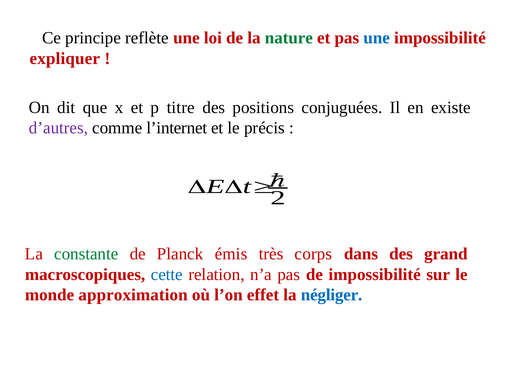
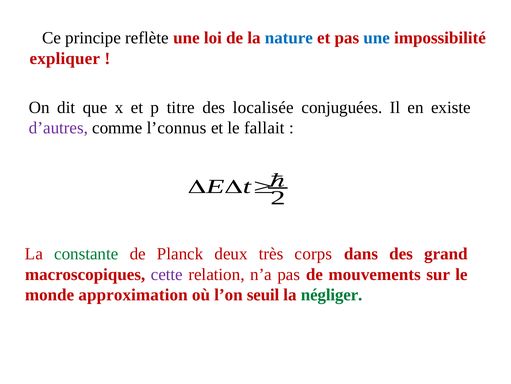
nature colour: green -> blue (289, 38)
positions: positions -> localisée (263, 107)
l’internet: l’internet -> l’connus (177, 128)
précis: précis -> fallait (264, 128)
émis: émis -> deux (231, 253)
cette colour: blue -> purple (167, 274)
de impossibilité: impossibilité -> mouvements (375, 274)
effet: effet -> seuil (263, 294)
négliger colour: blue -> green (332, 294)
